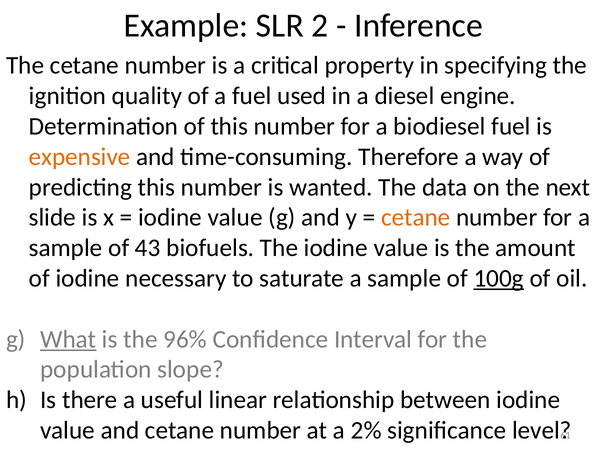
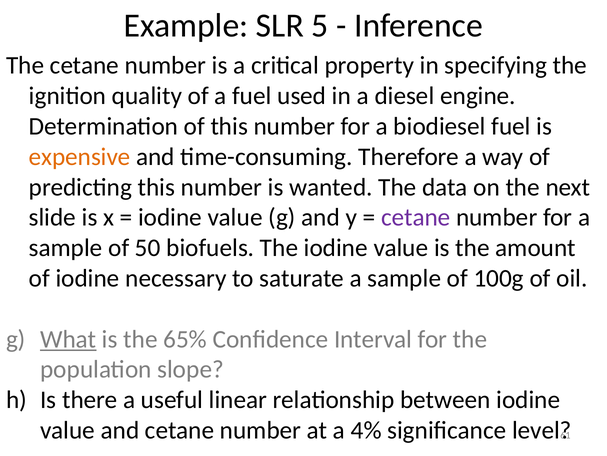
2: 2 -> 5 (320, 26)
cetane colour: orange -> purple (416, 217)
43: 43 -> 50 (148, 248)
100g underline: present -> none (499, 278)
96%: 96% -> 65% (185, 339)
2%: 2% -> 4% (366, 430)
